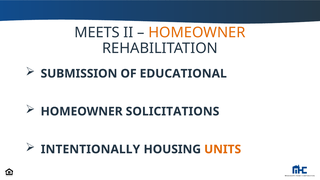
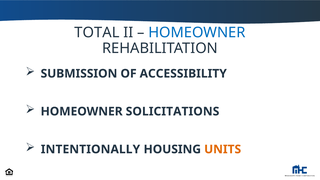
MEETS: MEETS -> TOTAL (97, 33)
HOMEOWNER colour: orange -> blue (197, 33)
EDUCATIONAL: EDUCATIONAL -> ACCESSIBILITY (183, 74)
